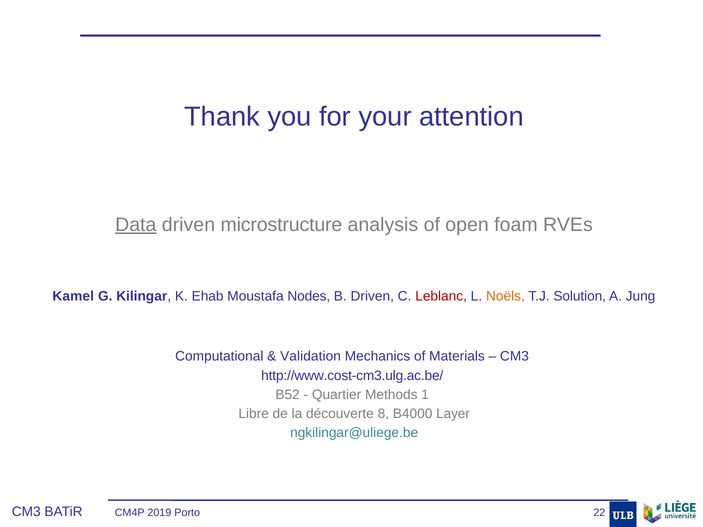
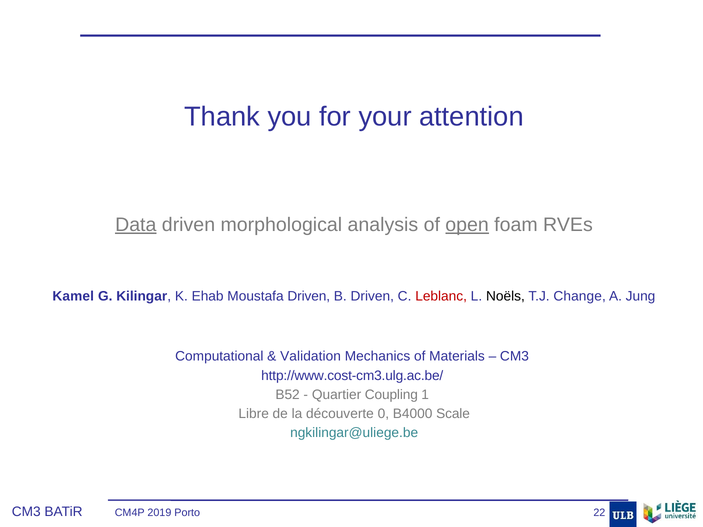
microstructure: microstructure -> morphological (281, 225)
open underline: none -> present (467, 225)
Moustafa Nodes: Nodes -> Driven (309, 296)
Noëls colour: orange -> black (505, 296)
Solution: Solution -> Change (580, 296)
Methods: Methods -> Coupling (391, 395)
8: 8 -> 0 (383, 414)
Layer: Layer -> Scale (453, 414)
